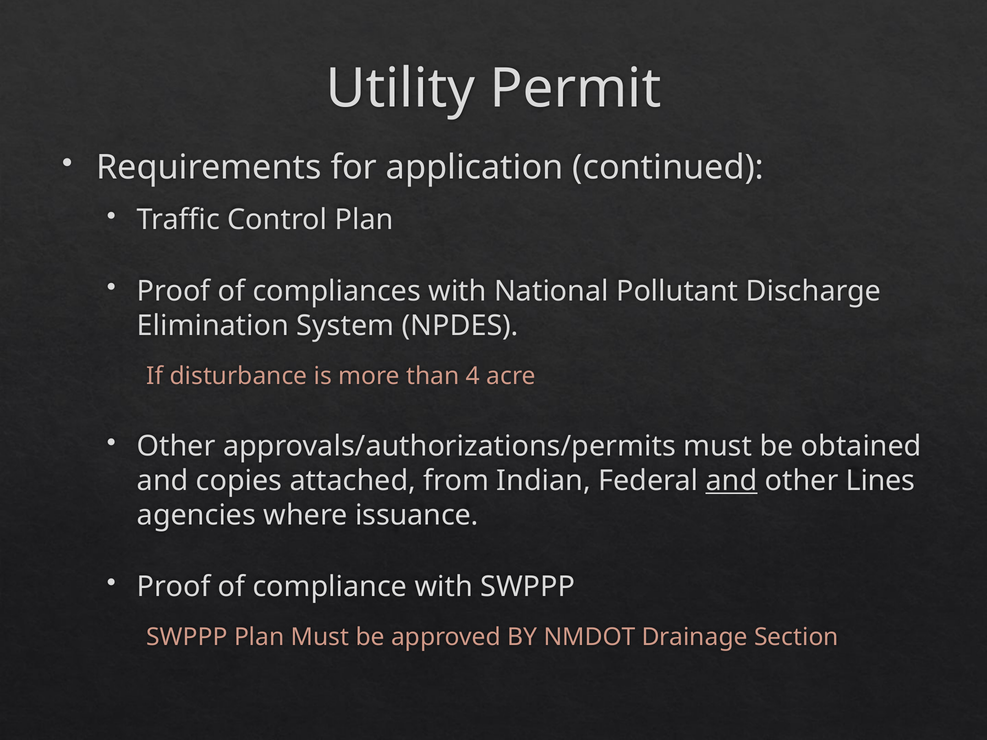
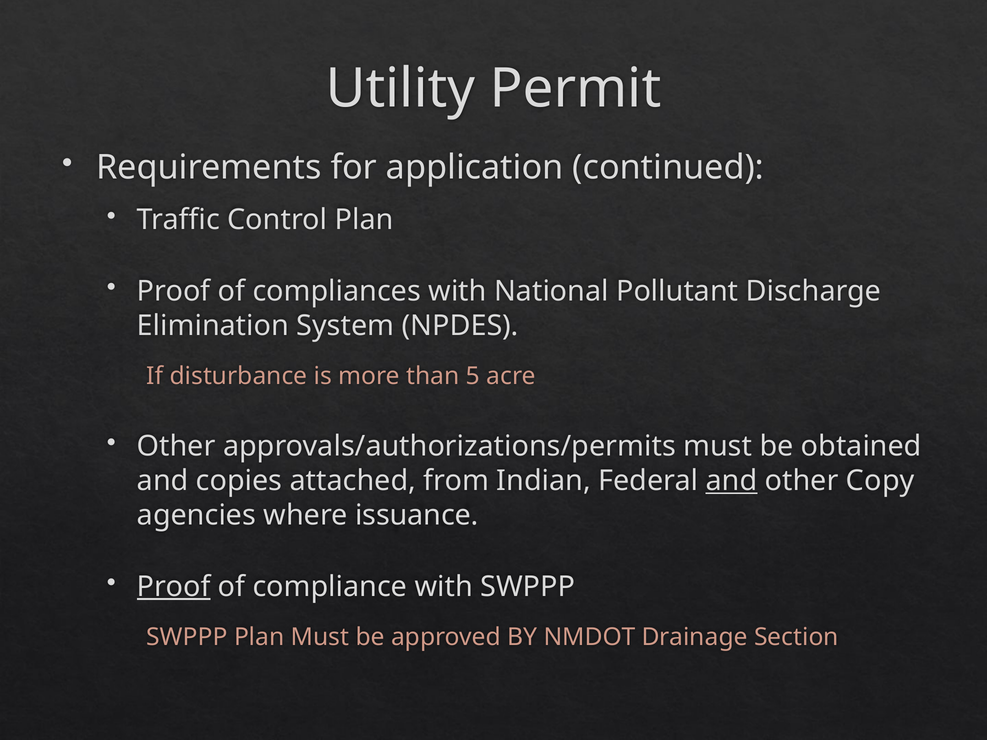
4: 4 -> 5 (473, 376)
Lines: Lines -> Copy (880, 481)
Proof underline: none -> present (174, 587)
